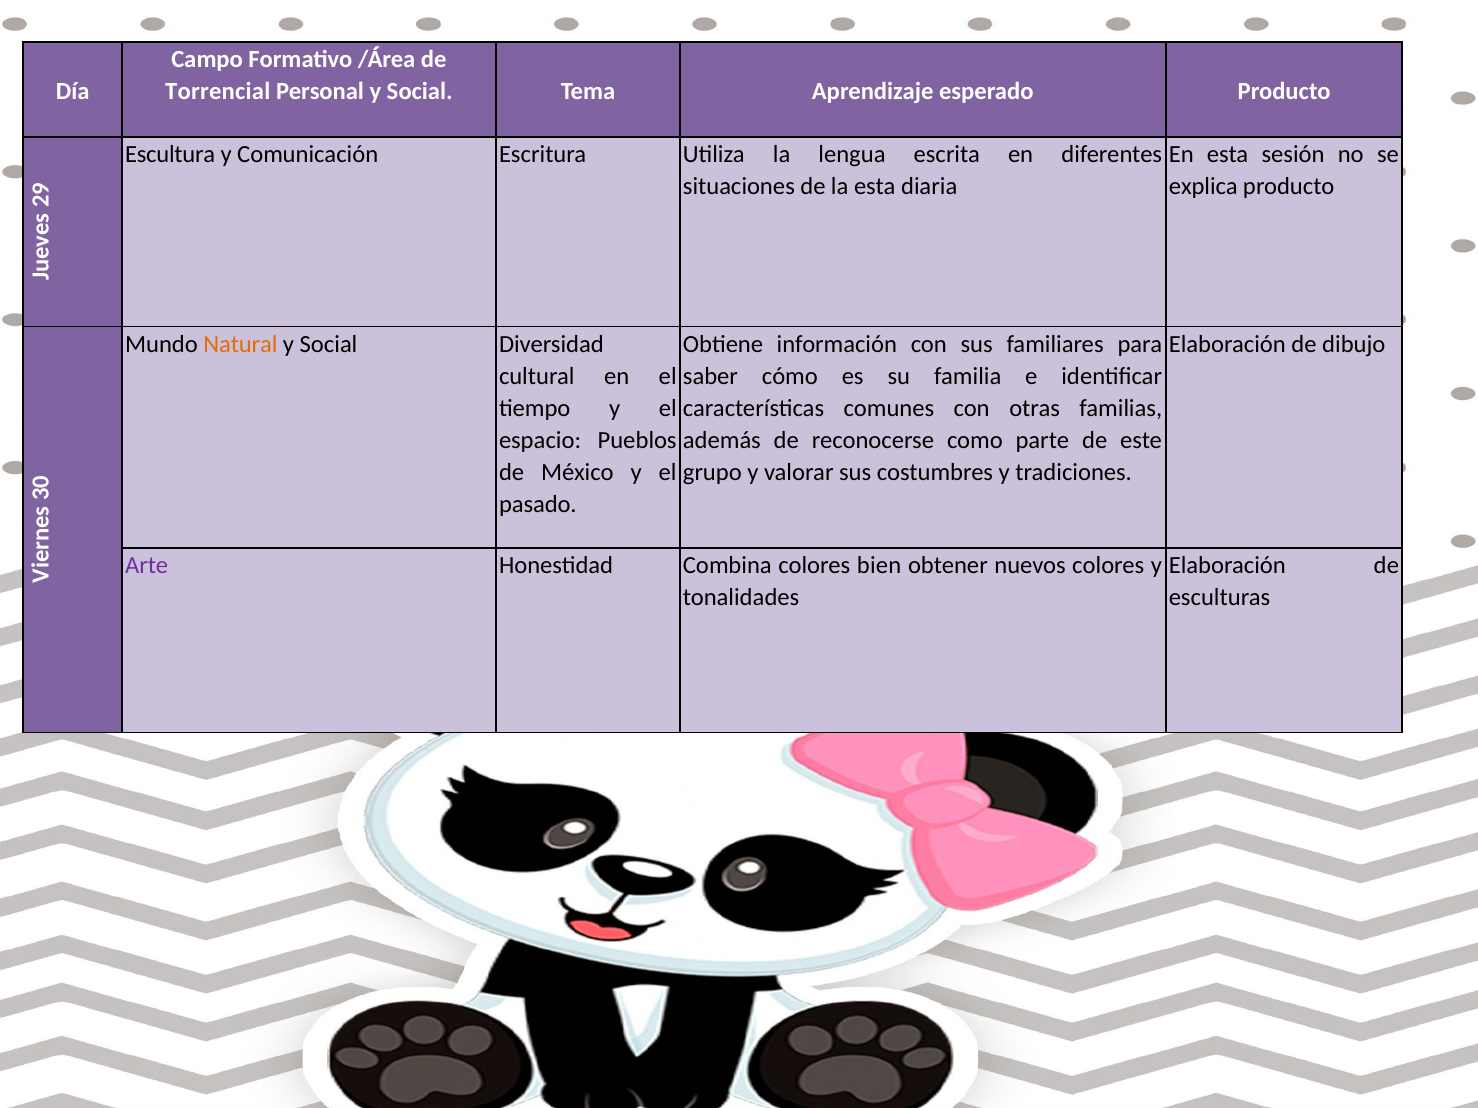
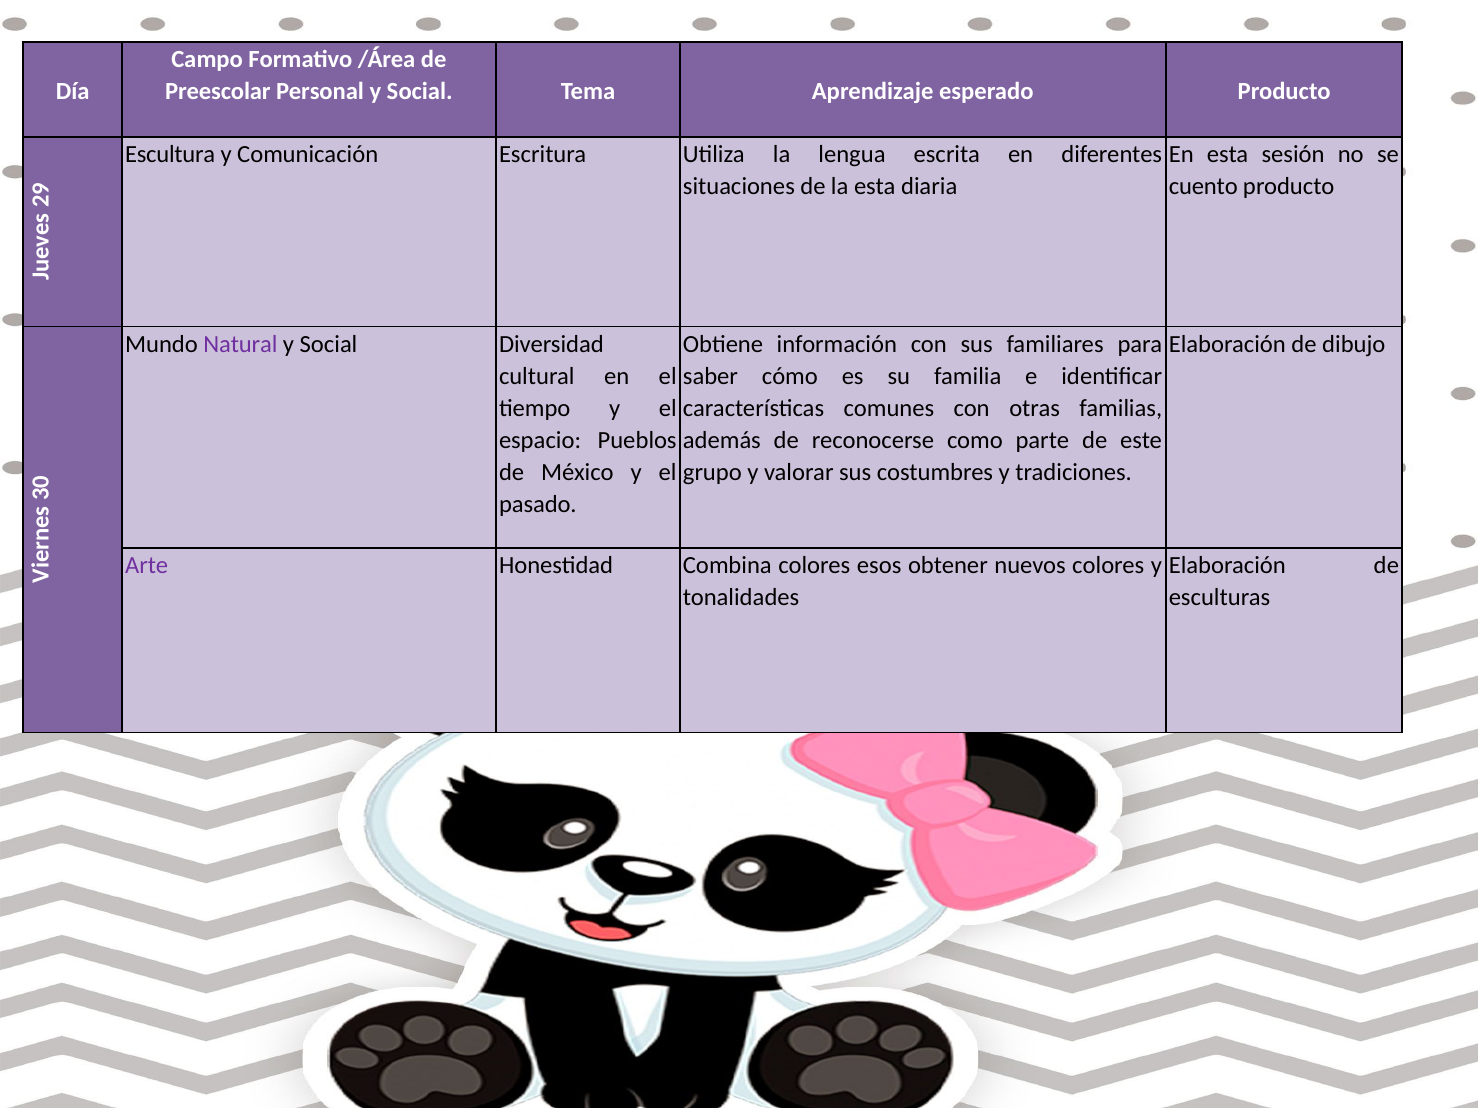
Torrencial: Torrencial -> Preescolar (218, 92)
explica: explica -> cuento (1203, 186)
Natural colour: orange -> purple (240, 344)
bien: bien -> esos (879, 566)
